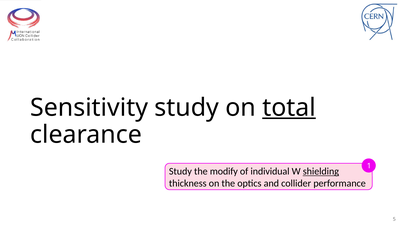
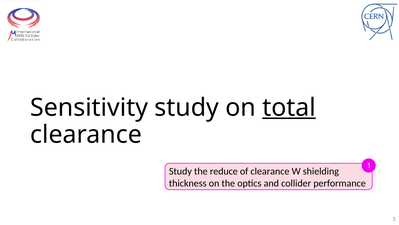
modify: modify -> reduce (224, 171)
of individual: individual -> clearance (270, 171)
shielding underline: present -> none (321, 171)
